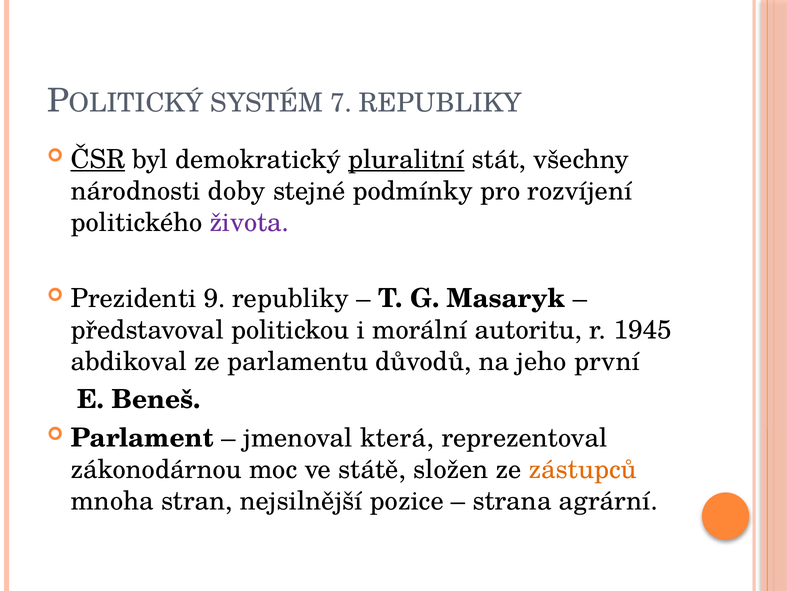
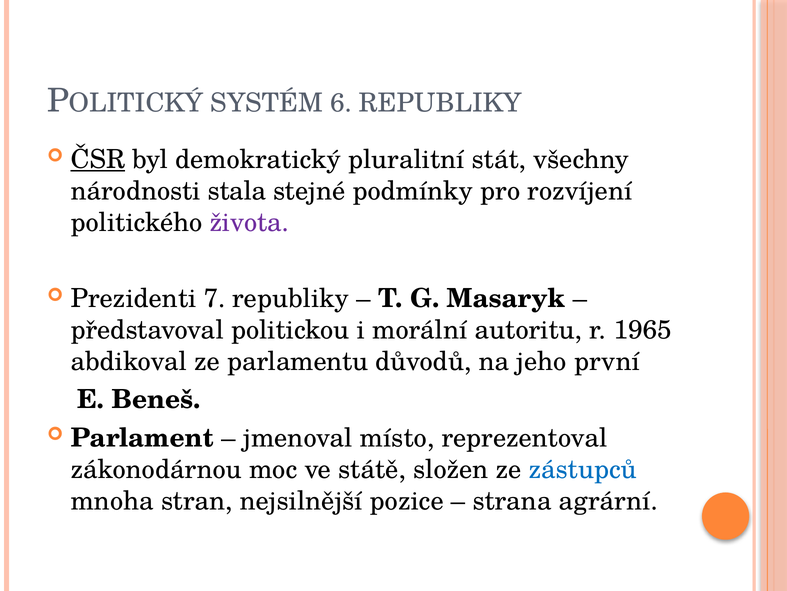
7: 7 -> 6 (341, 103)
pluralitní underline: present -> none (406, 159)
doby: doby -> stala (237, 191)
9: 9 -> 7 (215, 298)
1945: 1945 -> 1965 (643, 330)
která: která -> místo (397, 437)
zástupců colour: orange -> blue (583, 469)
